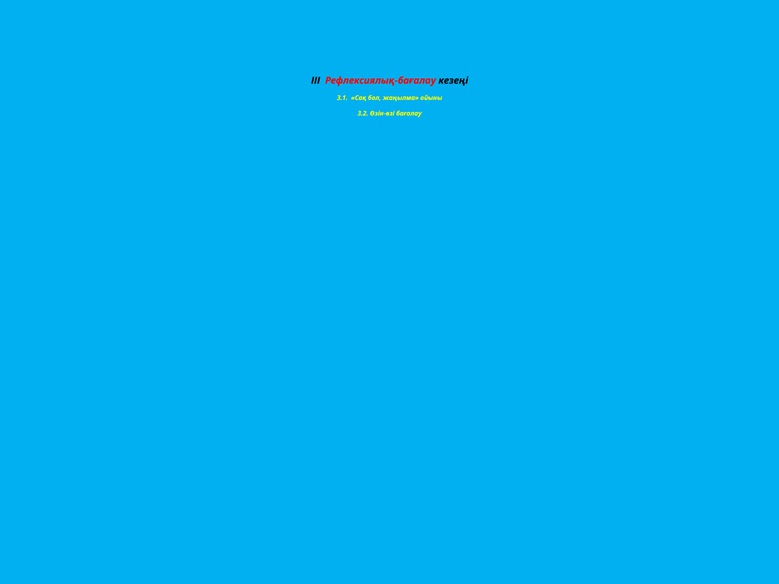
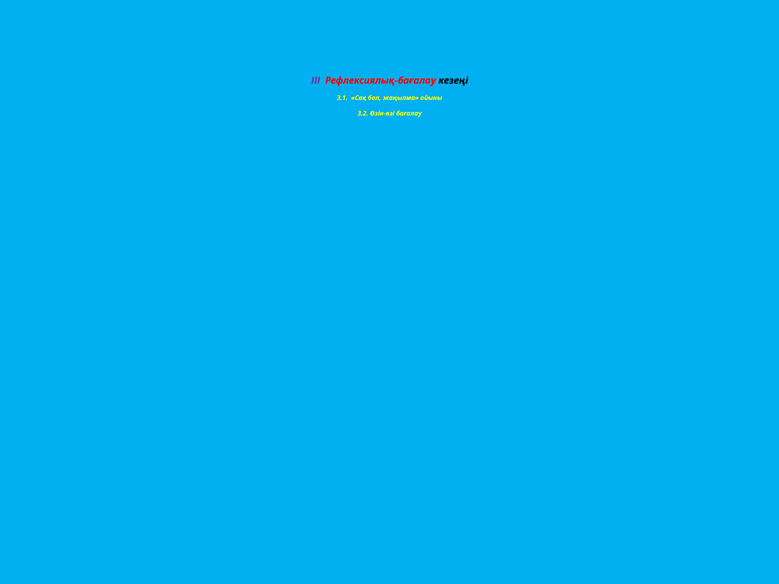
ІІІ colour: black -> purple (316, 81)
